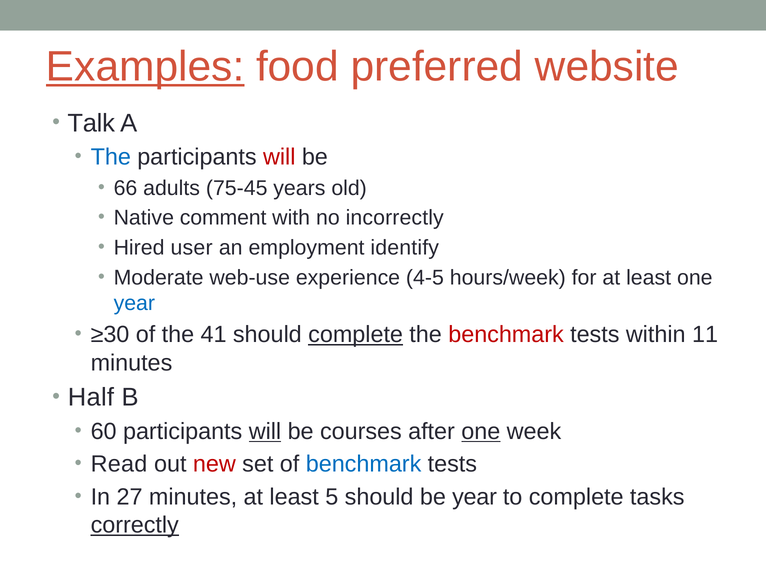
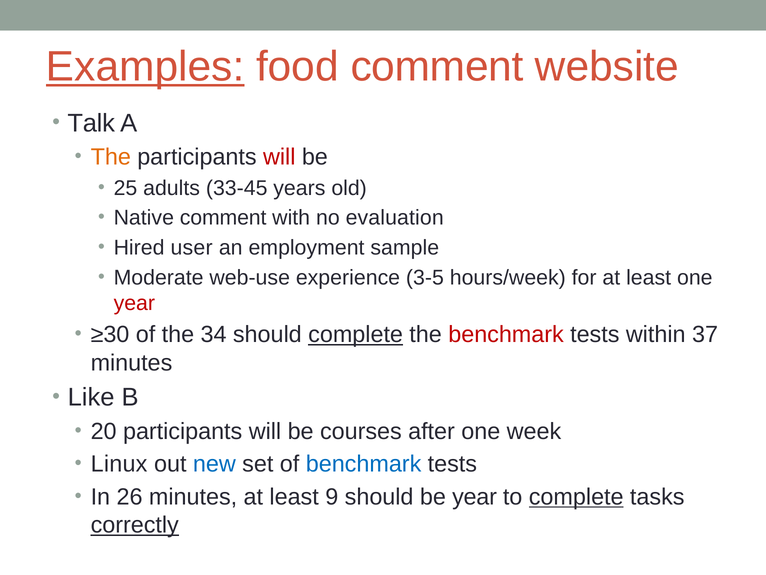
food preferred: preferred -> comment (437, 67)
The colour: blue -> orange (111, 157)
66: 66 -> 25 (125, 188)
75-45: 75-45 -> 33-45 (237, 188)
incorrectly: incorrectly -> evaluation (395, 218)
identify: identify -> sample (405, 247)
4-5: 4-5 -> 3-5 (425, 277)
year colour: blue -> red (134, 303)
41: 41 -> 34 (214, 334)
11: 11 -> 37 (705, 334)
Half: Half -> Like (91, 397)
60: 60 -> 20 (104, 431)
will underline: present -> none (265, 431)
one underline: present -> none (481, 431)
Read: Read -> Linux (119, 464)
new colour: red -> blue (214, 464)
27: 27 -> 26 (130, 497)
5: 5 -> 9 (332, 497)
complete underline: none -> present (576, 497)
